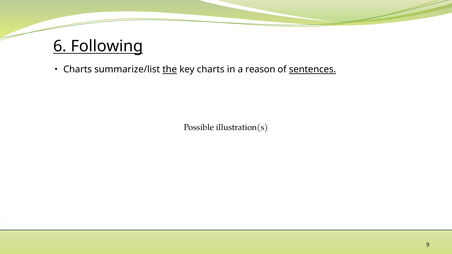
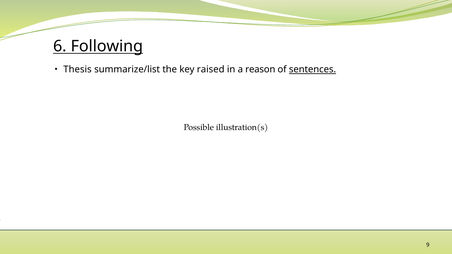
Charts: Charts -> Thesis (78, 70)
the underline: present -> none (170, 70)
key charts: charts -> raised (211, 70)
